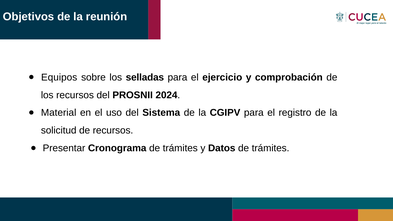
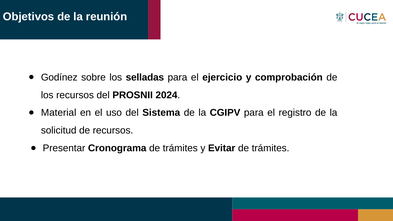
Equipos: Equipos -> Godínez (59, 77)
Datos: Datos -> Evitar (222, 148)
